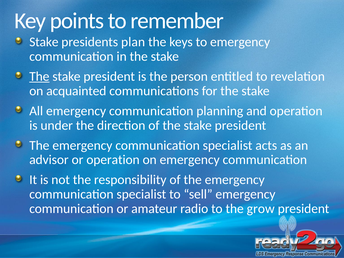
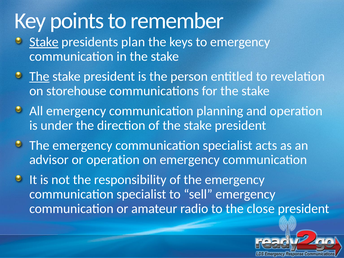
Stake underline: none -> present (44, 42)
acquainted: acquainted -> storehouse (76, 91)
grow: grow -> close (261, 209)
